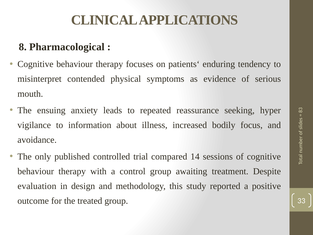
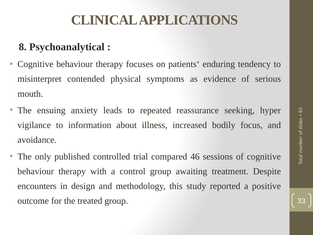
Pharmacological: Pharmacological -> Psychoanalytical (67, 47)
14: 14 -> 46 (195, 156)
evaluation: evaluation -> encounters (37, 186)
